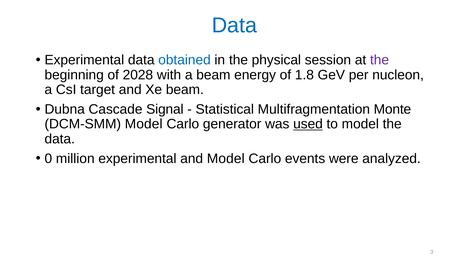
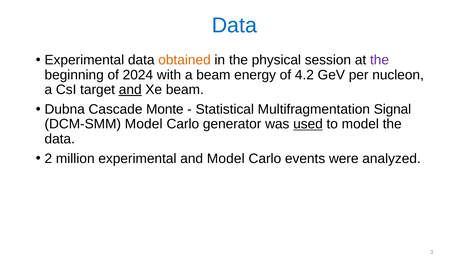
obtained colour: blue -> orange (184, 60)
2028: 2028 -> 2024 (138, 75)
1.8: 1.8 -> 4.2 (304, 75)
and underline: none -> present (130, 90)
Signal: Signal -> Monte (165, 109)
Monte: Monte -> Signal (392, 109)
0: 0 -> 2 (48, 158)
